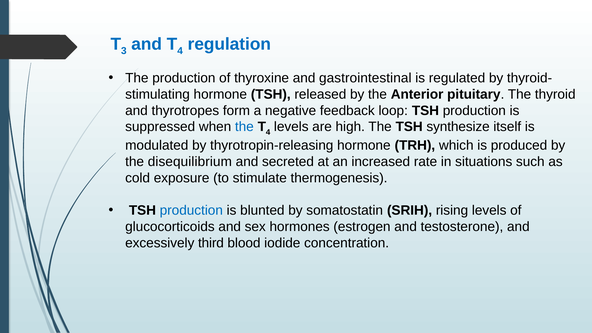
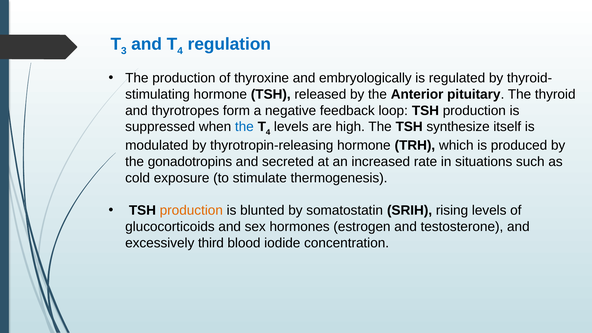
gastrointestinal: gastrointestinal -> embryologically (365, 78)
disequilibrium: disequilibrium -> gonadotropins (190, 162)
production colour: blue -> orange (191, 210)
